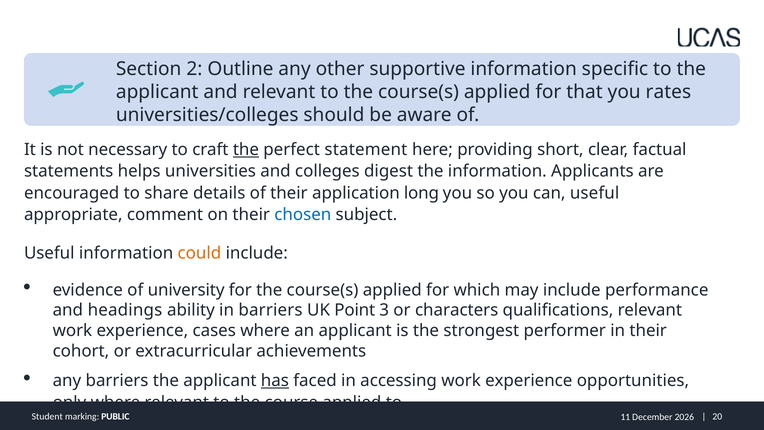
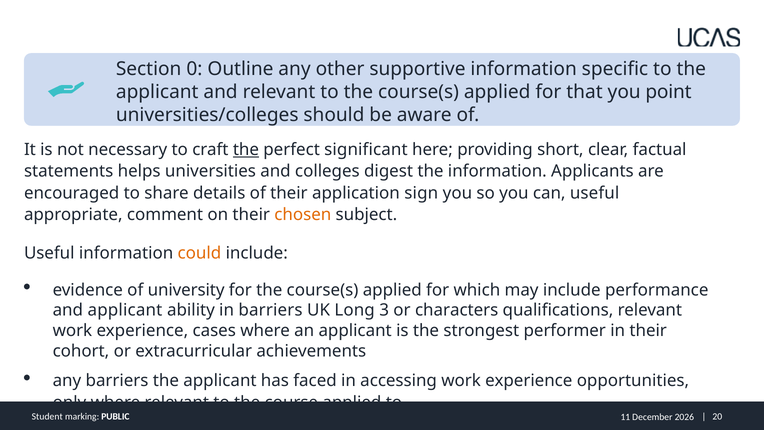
2: 2 -> 0 (194, 69)
rates: rates -> point (669, 92)
statement: statement -> significant (366, 149)
long: long -> sign (421, 193)
chosen colour: blue -> orange (303, 215)
and headings: headings -> applicant (125, 310)
Point: Point -> Long (355, 310)
has underline: present -> none (275, 381)
